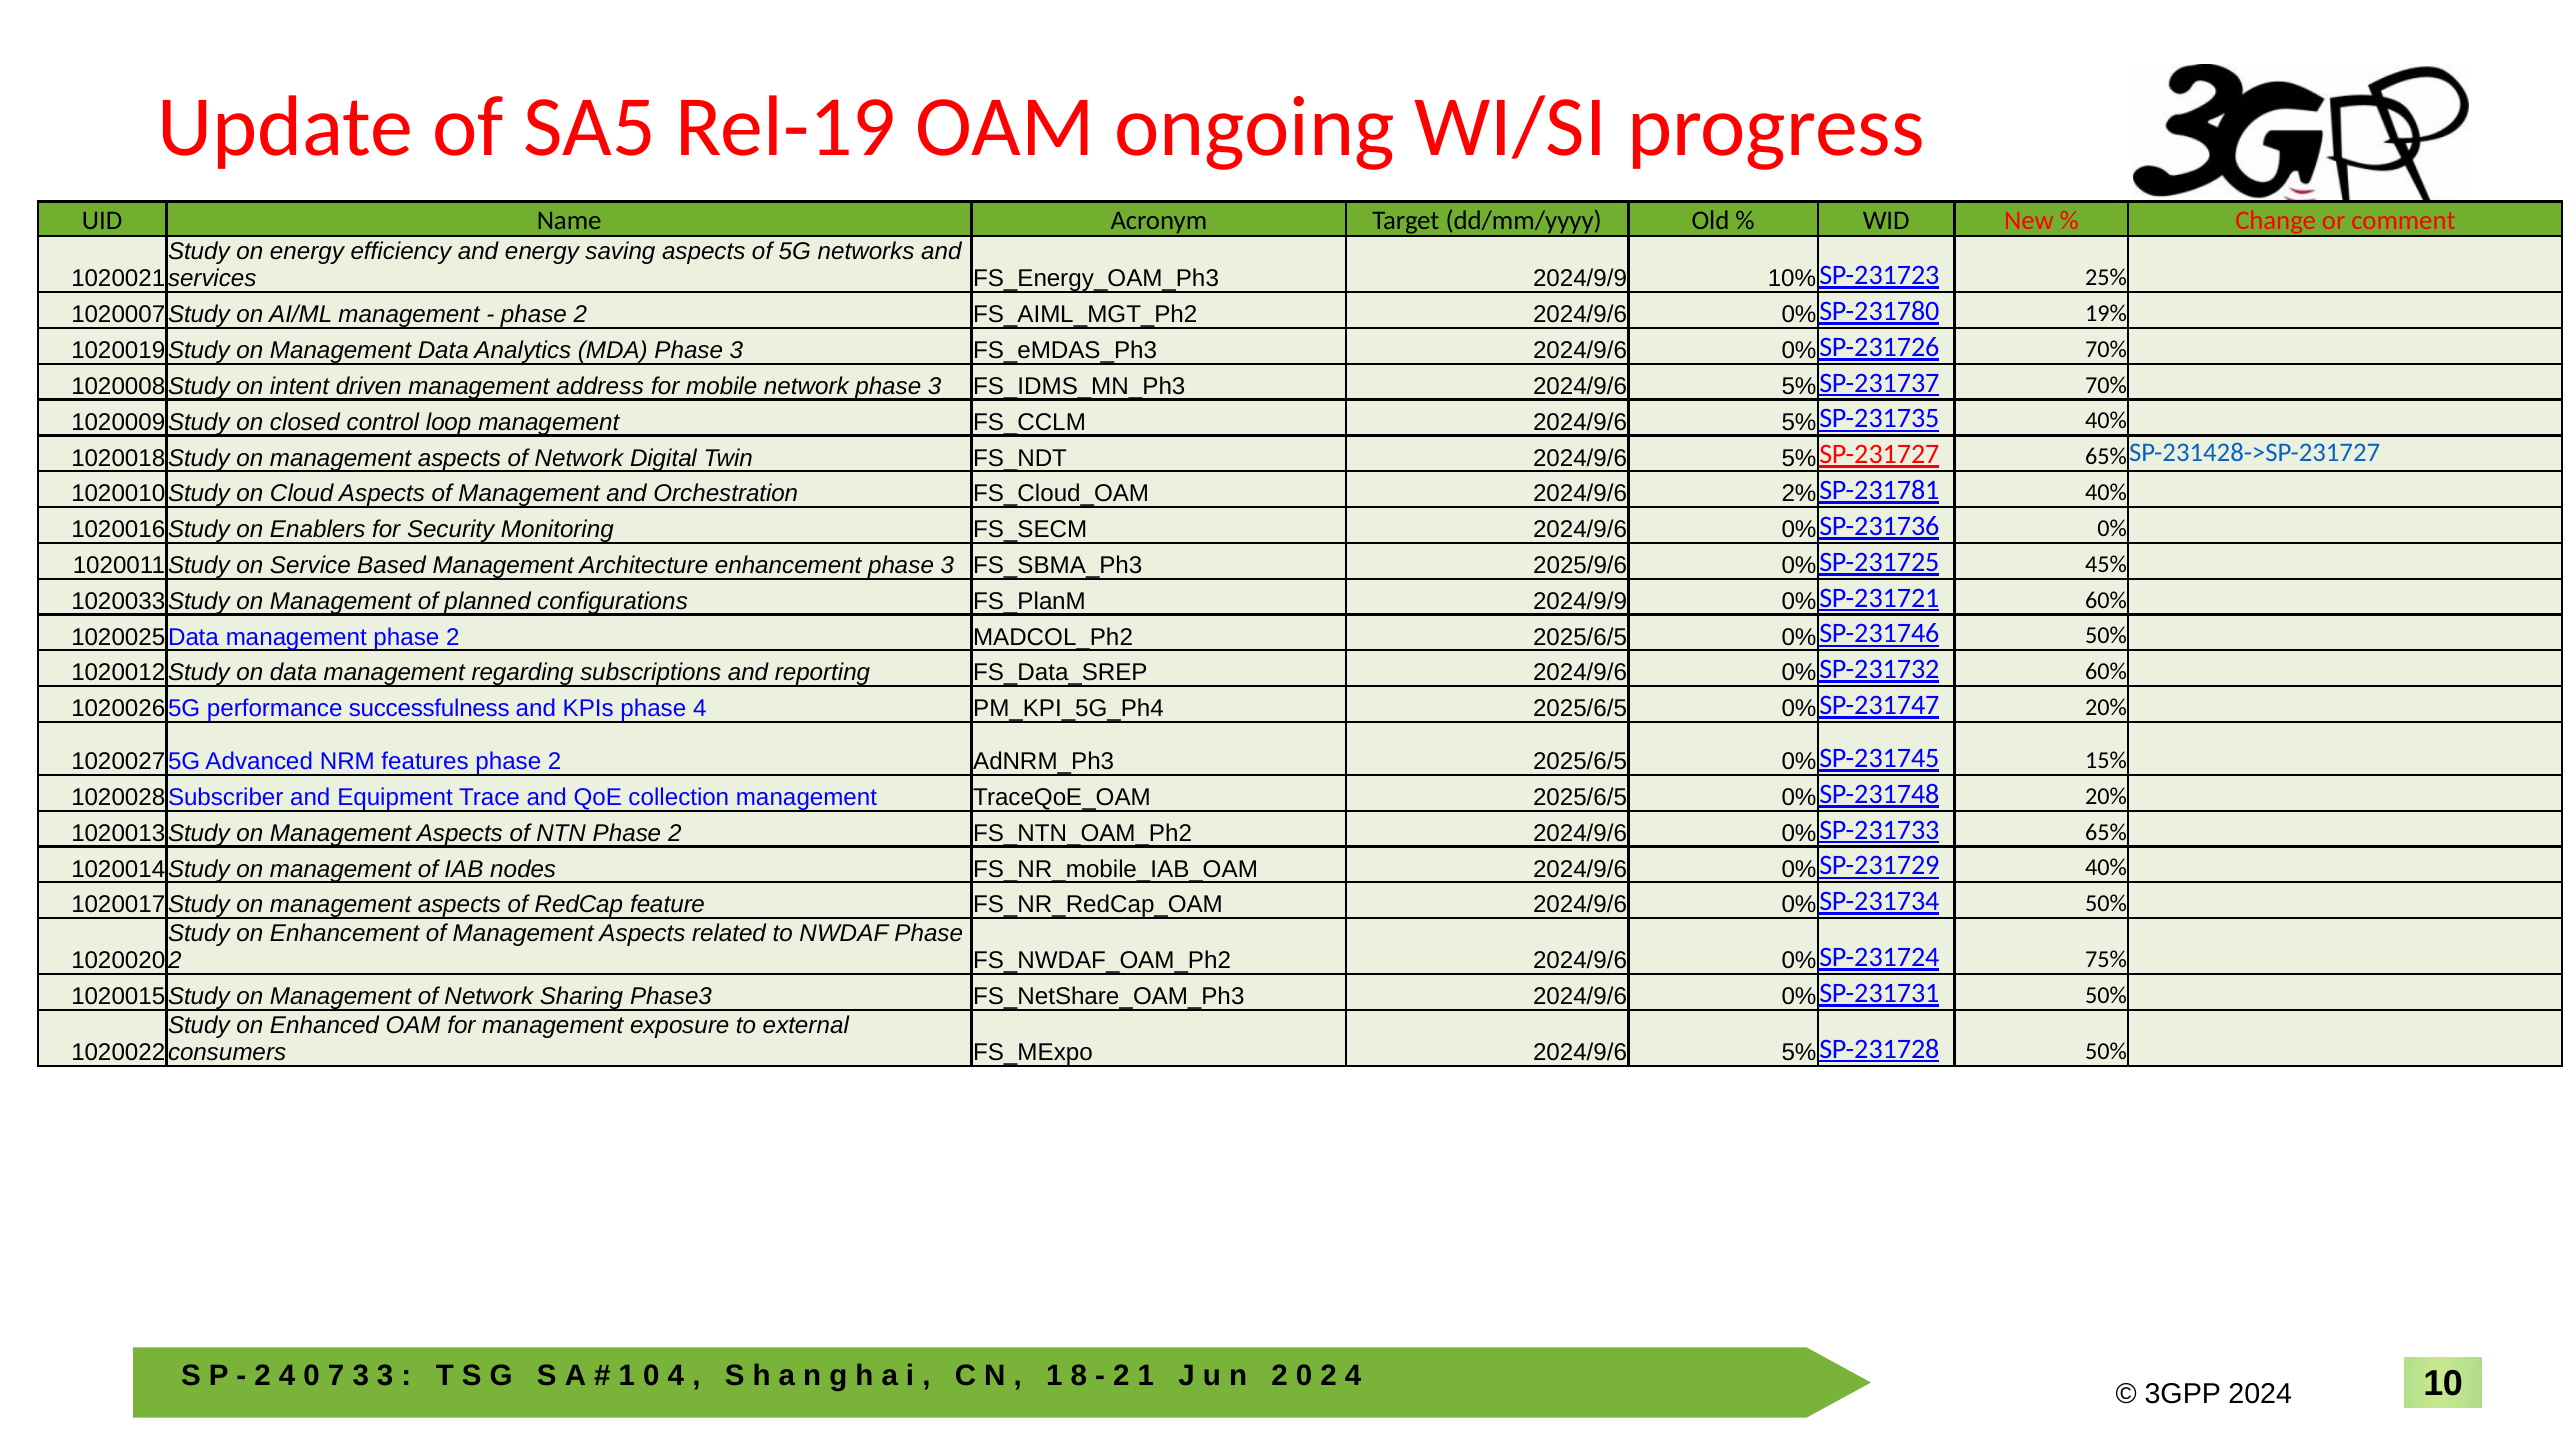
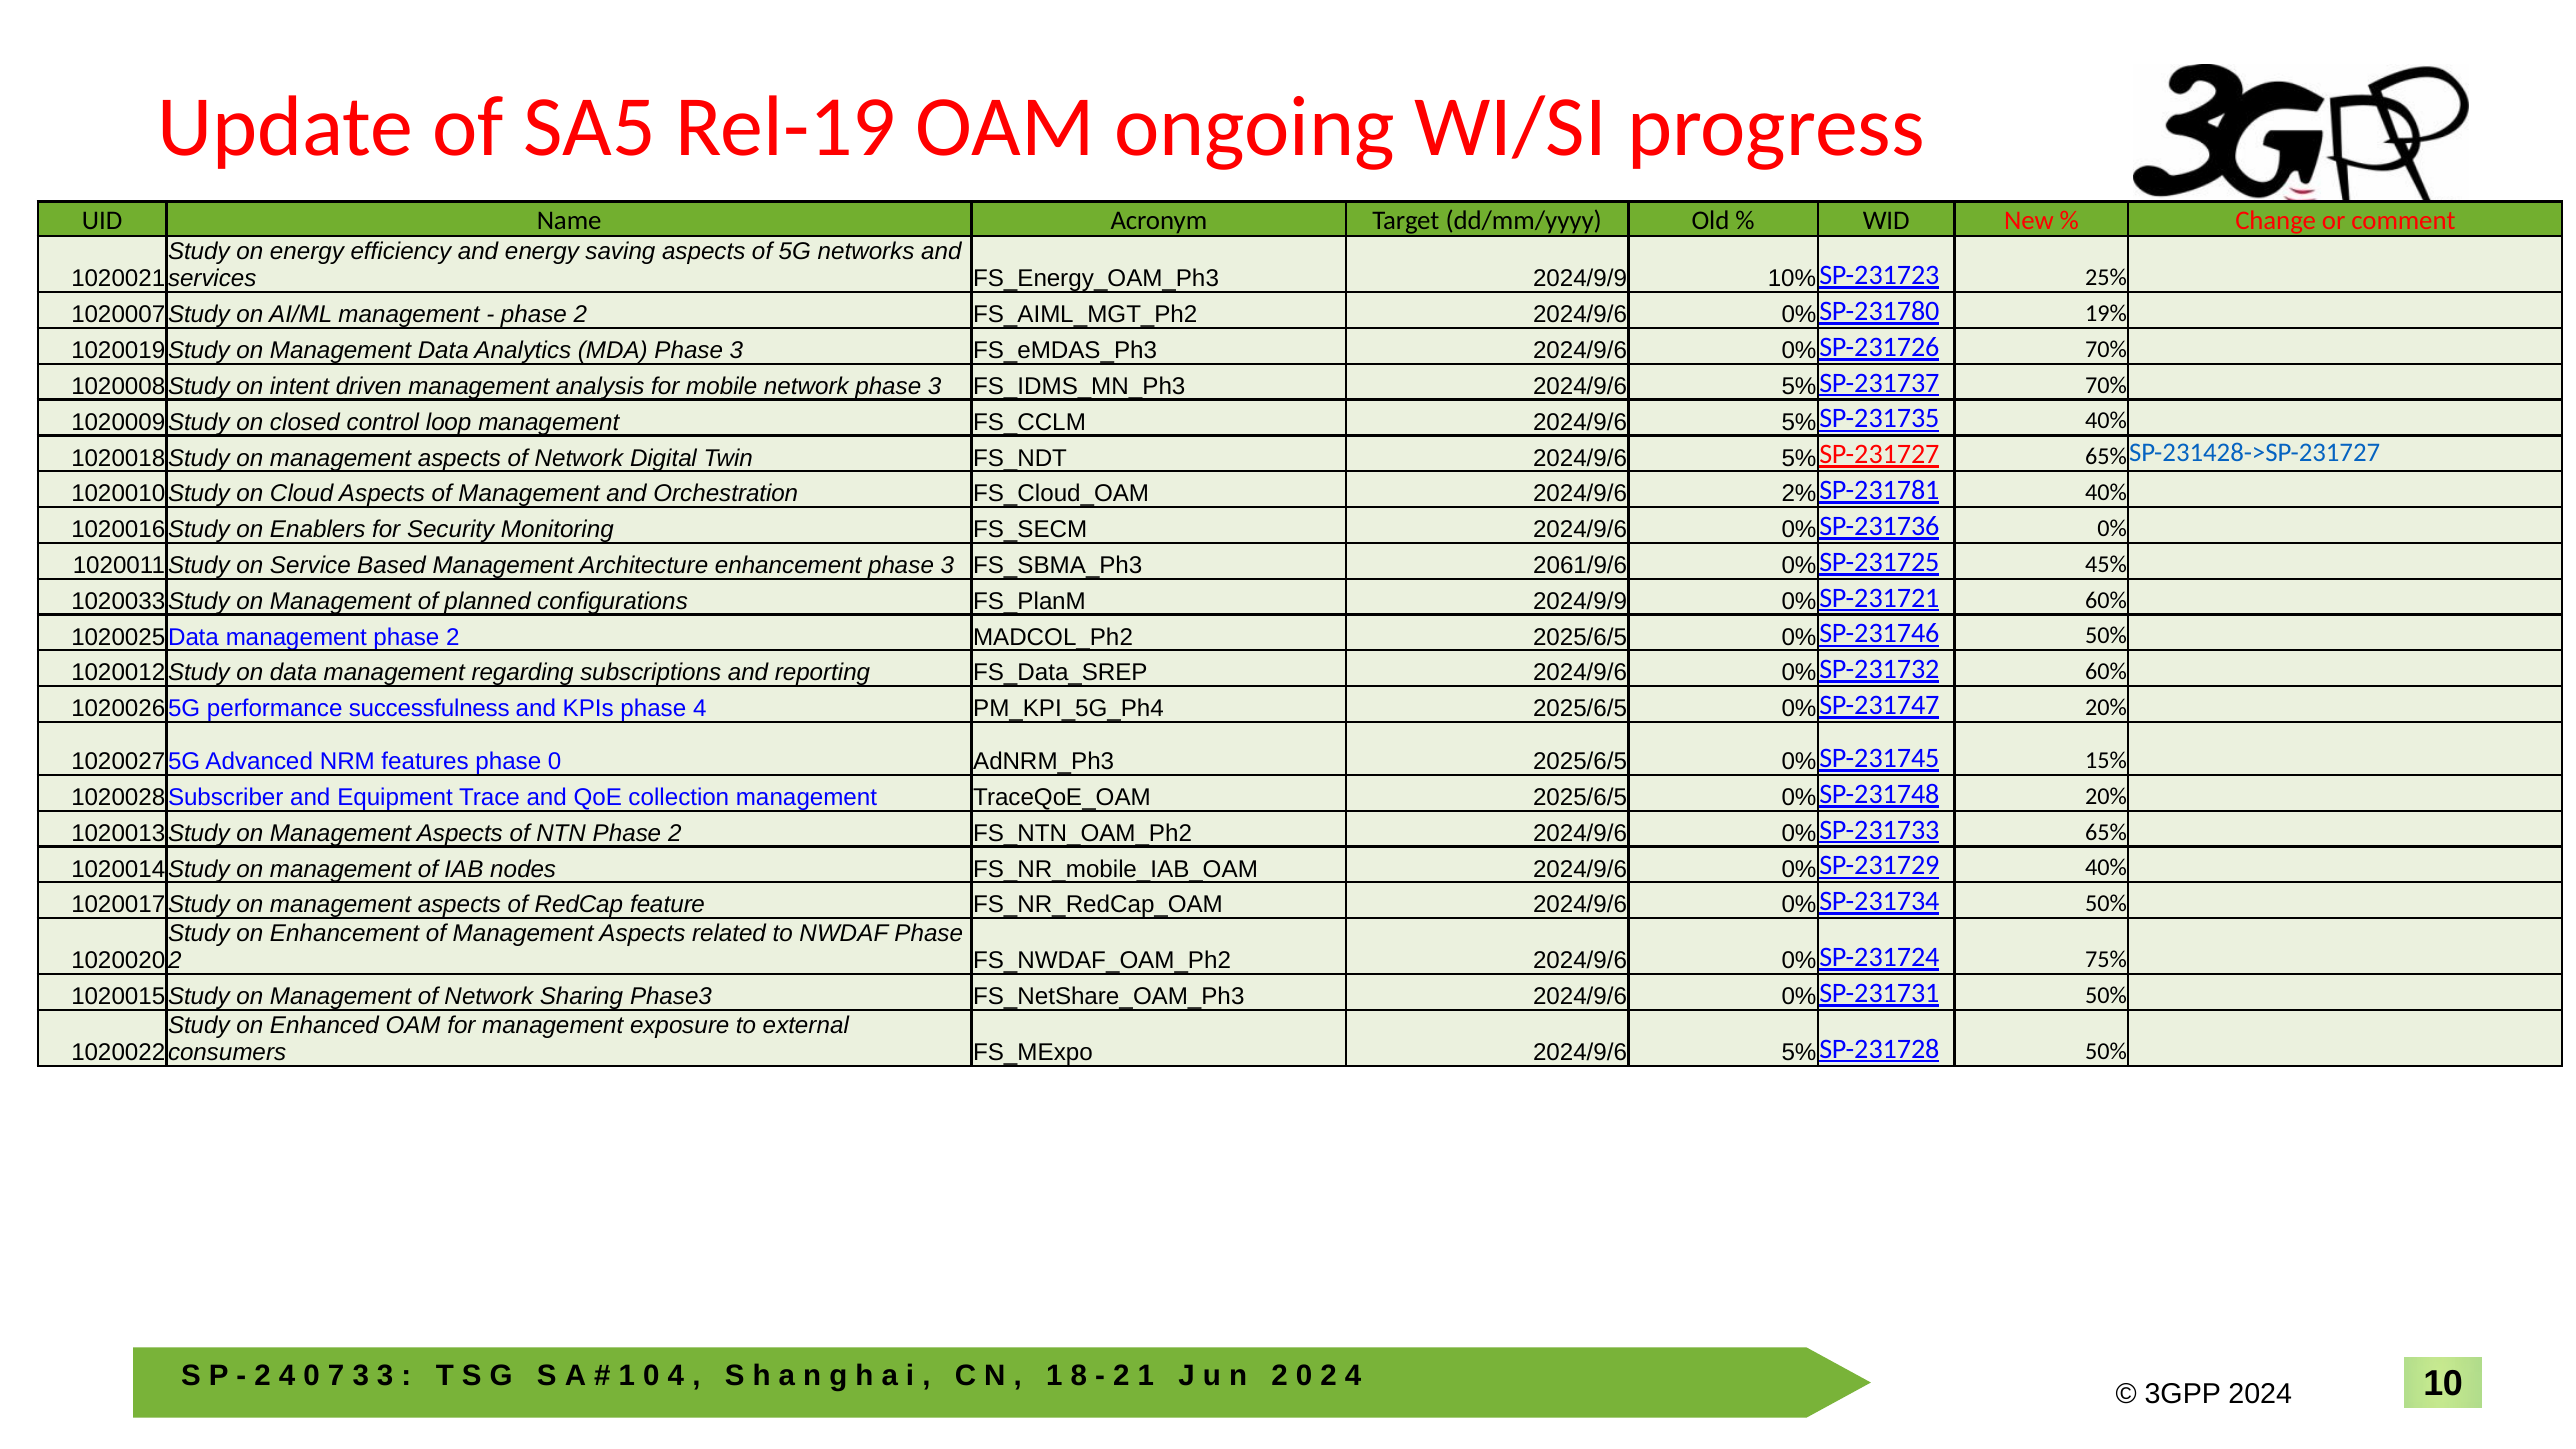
address: address -> analysis (600, 386)
2025/9/6: 2025/9/6 -> 2061/9/6 (1580, 566)
features phase 2: 2 -> 0 (555, 762)
